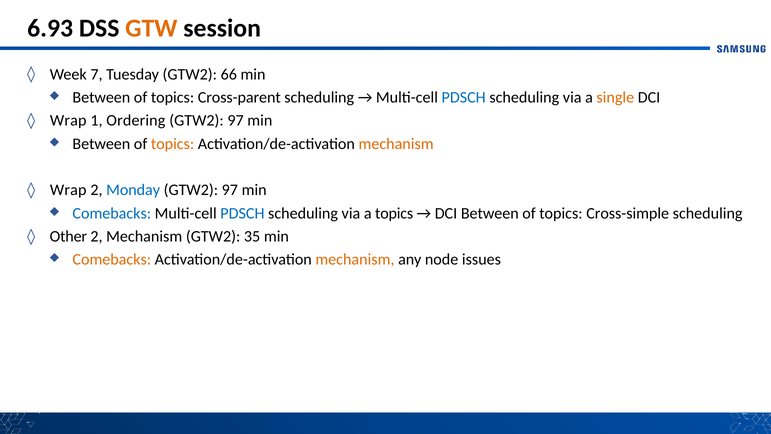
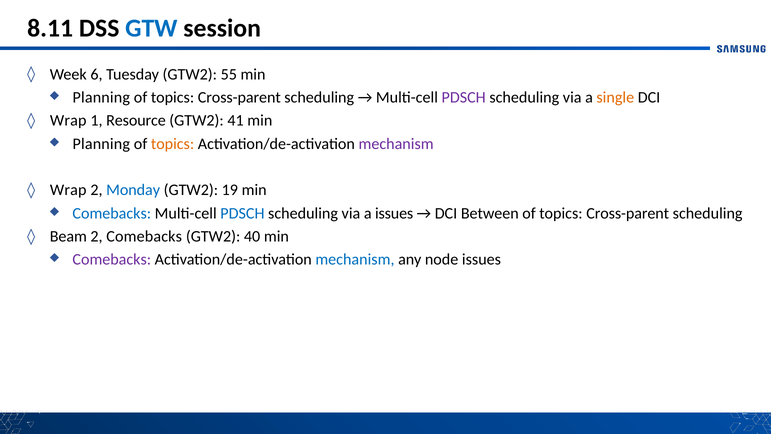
6.93: 6.93 -> 8.11 (50, 28)
GTW colour: orange -> blue (151, 28)
7: 7 -> 6 (96, 74)
66: 66 -> 55 (229, 74)
Between: Between -> Planning (101, 97)
PDSCH colour: blue -> purple (464, 97)
Ordering: Ordering -> Resource (136, 121)
97: 97 -> 41 (236, 121)
Between: Between -> Planning (101, 144)
mechanism colour: orange -> purple (396, 144)
97: 97 -> 19 (230, 190)
a topics: topics -> issues (394, 213)
Cross-simple: Cross-simple -> Cross-parent (628, 213)
Other: Other -> Beam (68, 236)
2 Mechanism: Mechanism -> Comebacks (144, 236)
35: 35 -> 40 (252, 236)
Comebacks colour: orange -> purple (112, 259)
mechanism colour: orange -> blue (355, 259)
